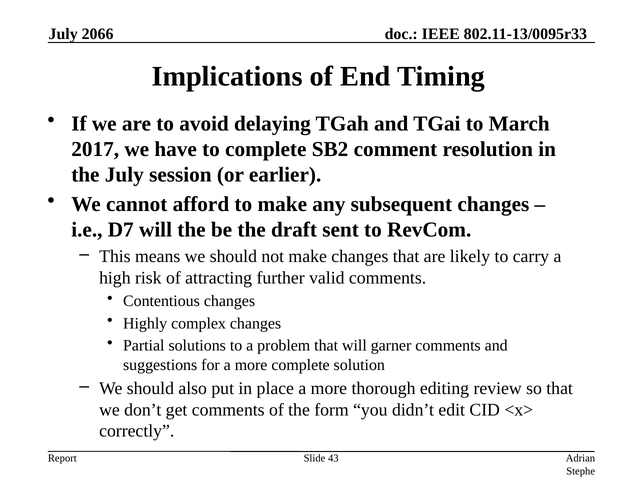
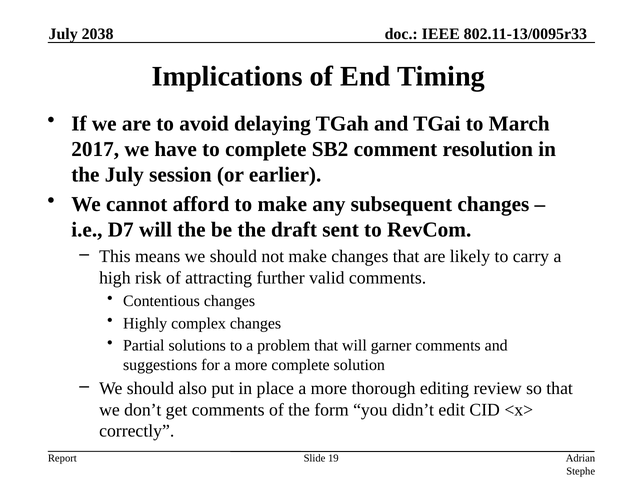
2066: 2066 -> 2038 (98, 34)
43: 43 -> 19 (333, 458)
